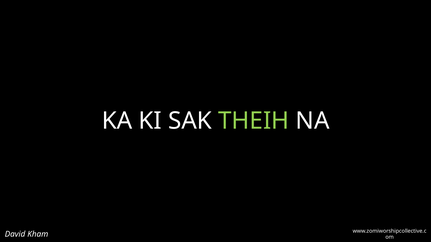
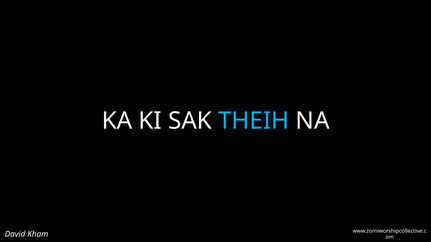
THEIH colour: light green -> light blue (254, 121)
